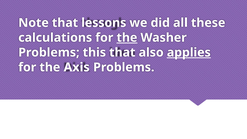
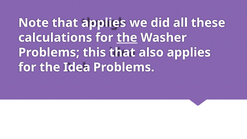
that lessons: lessons -> applies (104, 23)
applies underline: present -> none (189, 52)
Axis: Axis -> Idea (77, 67)
